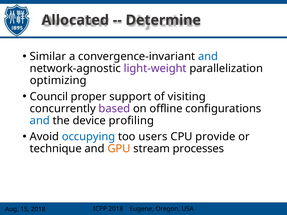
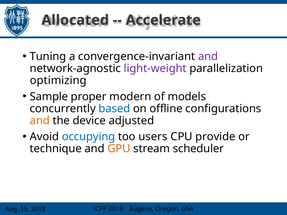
Determine: Determine -> Accelerate (163, 20)
Similar: Similar -> Tuning (48, 56)
and colour: blue -> purple (208, 56)
Council: Council -> Sample (49, 97)
support: support -> modern (130, 97)
visiting: visiting -> models (187, 97)
based colour: purple -> blue (114, 109)
and colour: blue -> orange (40, 121)
profiling: profiling -> adjusted (131, 121)
processes: processes -> scheduler (198, 149)
